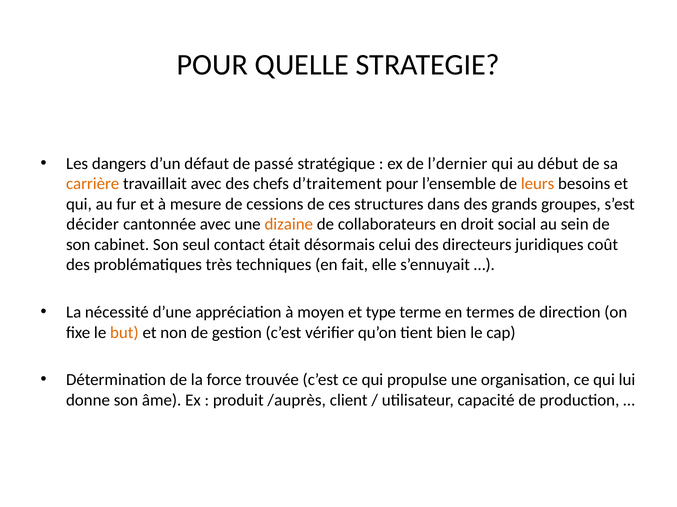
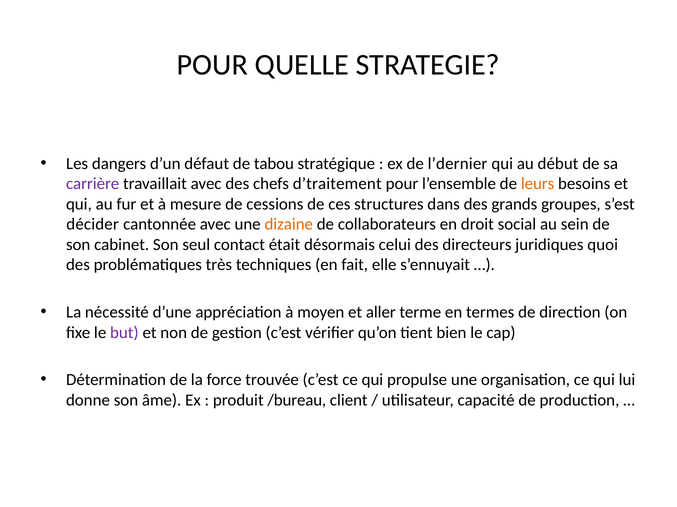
passé: passé -> tabou (274, 164)
carrière colour: orange -> purple (93, 184)
coût: coût -> quoi (603, 245)
type: type -> aller (381, 313)
but colour: orange -> purple (124, 333)
/auprès: /auprès -> /bureau (297, 401)
